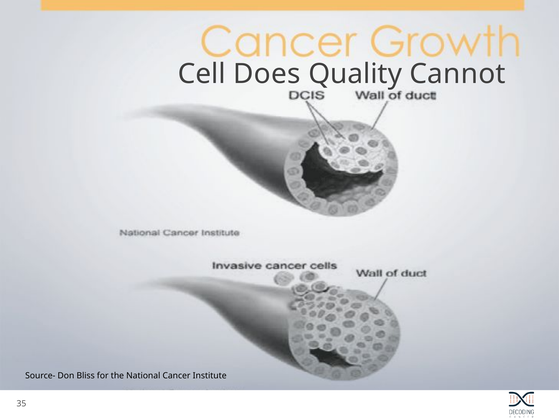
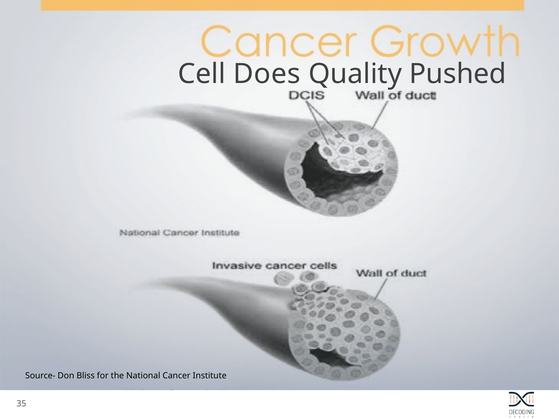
Cannot: Cannot -> Pushed (458, 74)
